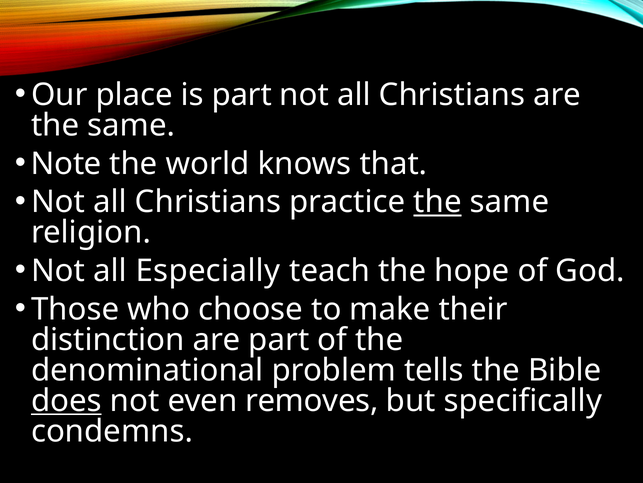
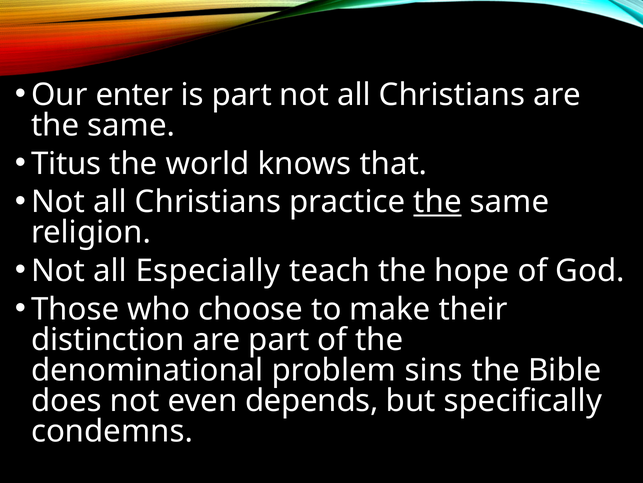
place: place -> enter (134, 95)
Note: Note -> Titus (66, 163)
tells: tells -> sins (434, 370)
does underline: present -> none (66, 400)
removes: removes -> depends (312, 400)
